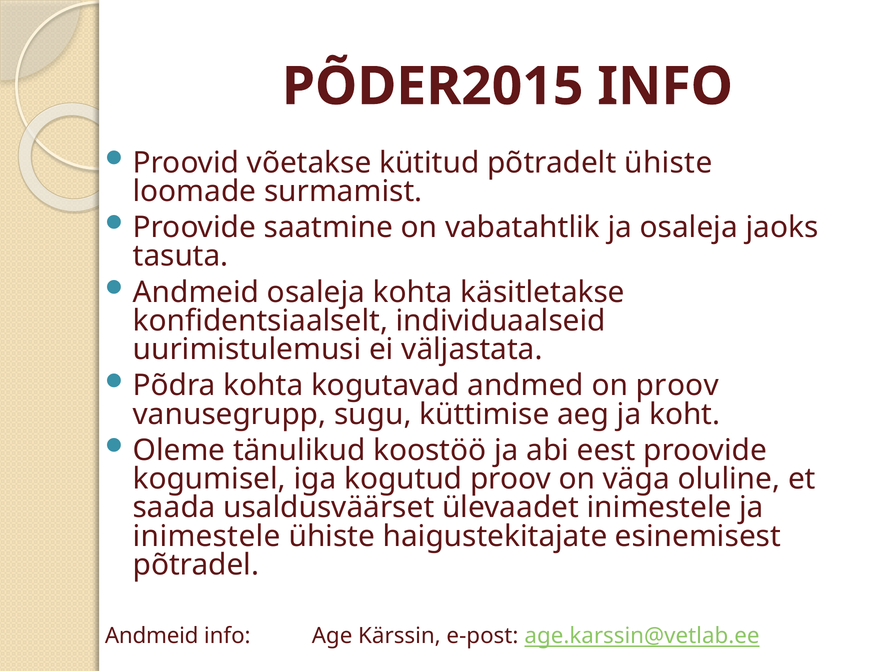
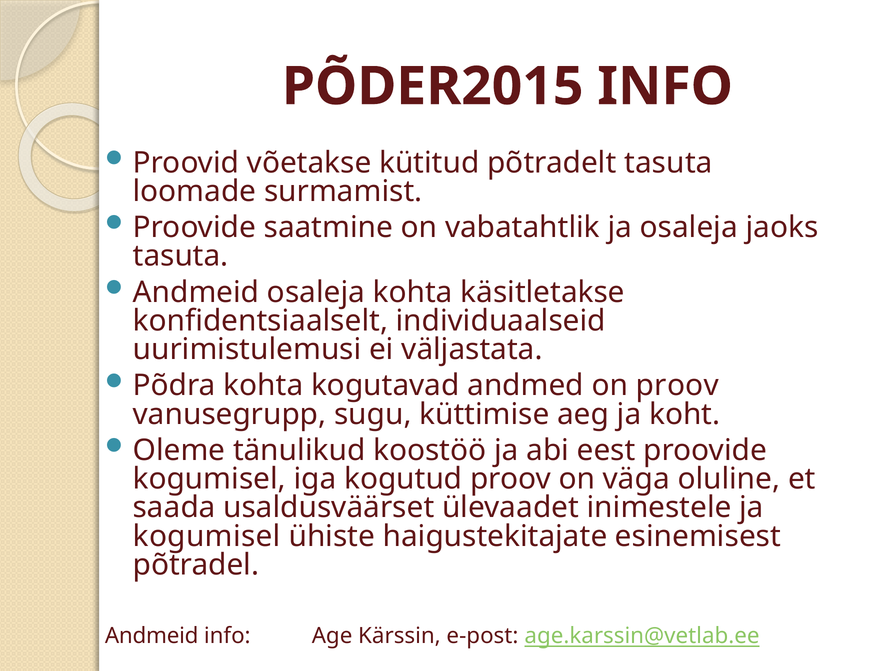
põtradelt ühiste: ühiste -> tasuta (668, 163)
inimestele: inimestele -> kogumisel (207, 536)
